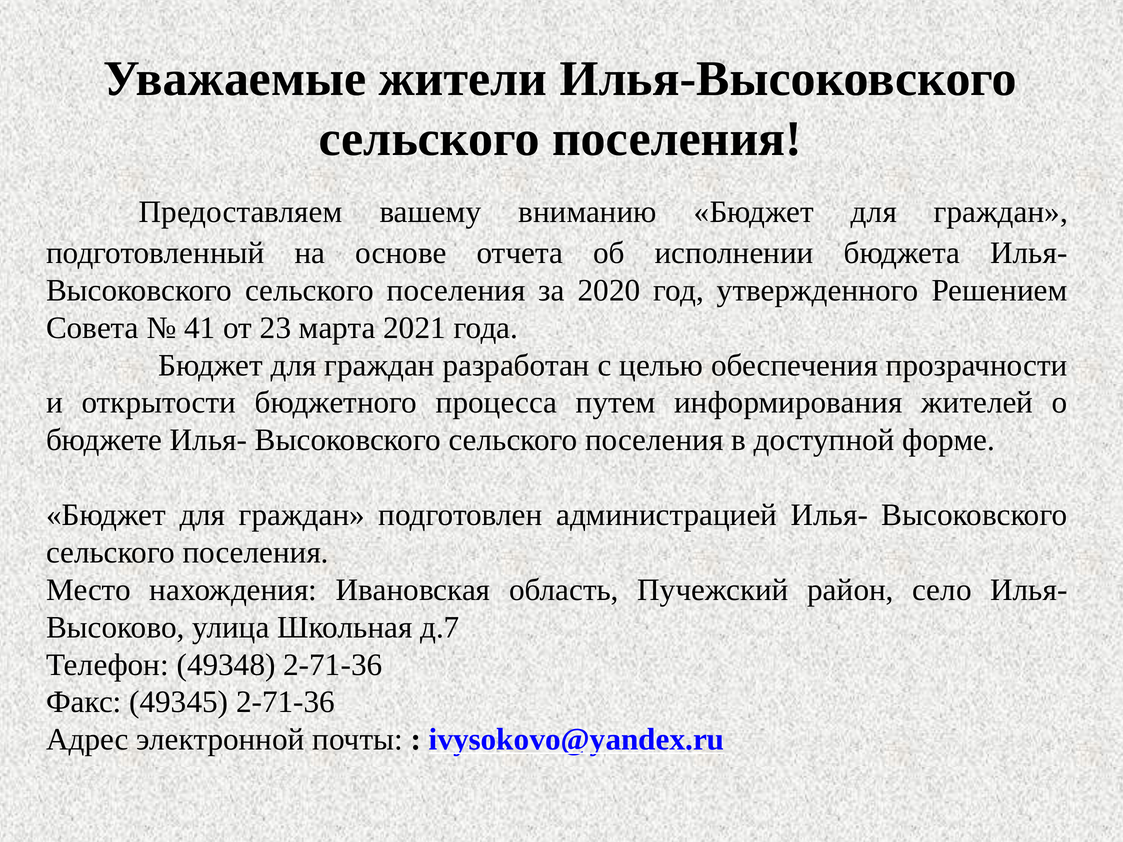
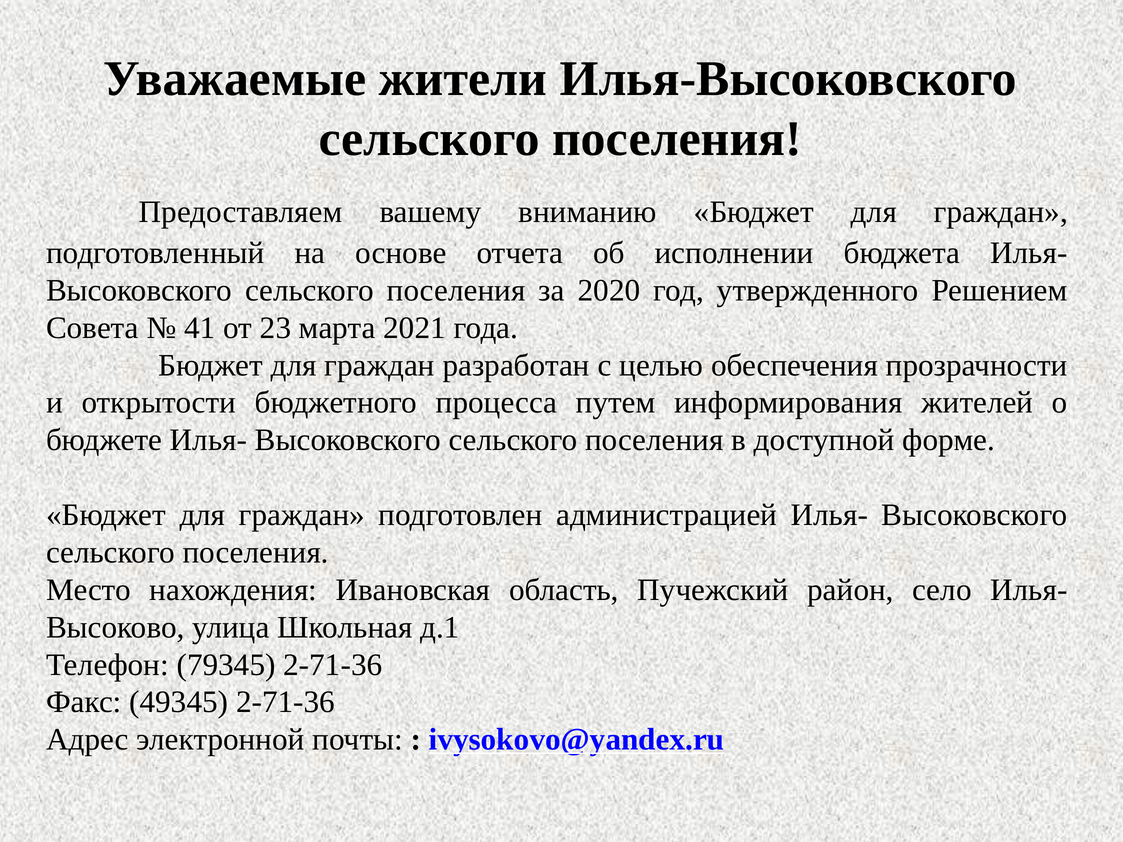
д.7: д.7 -> д.1 (440, 628)
49348: 49348 -> 79345 (226, 665)
